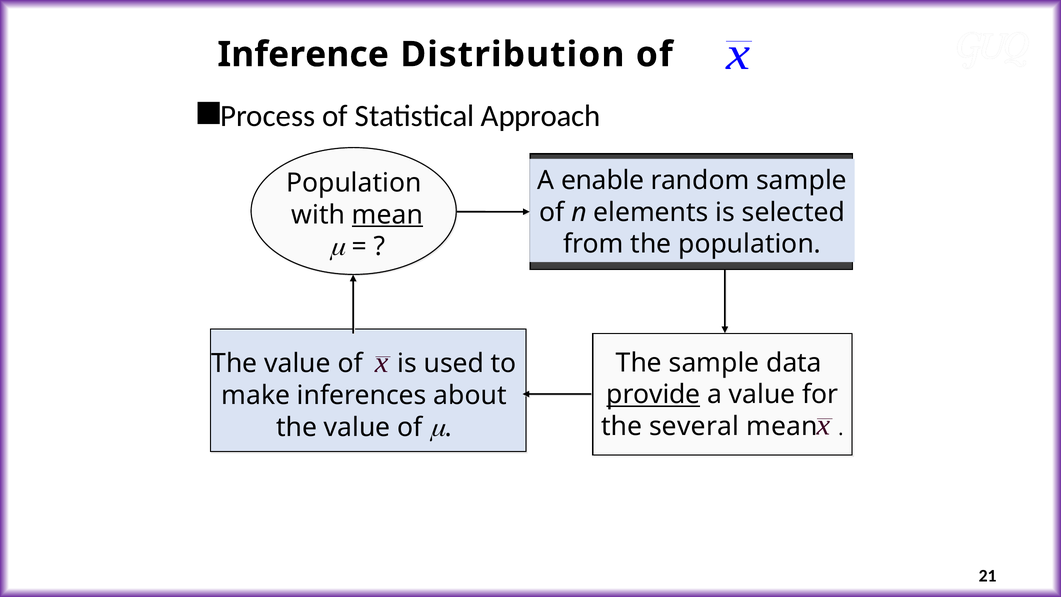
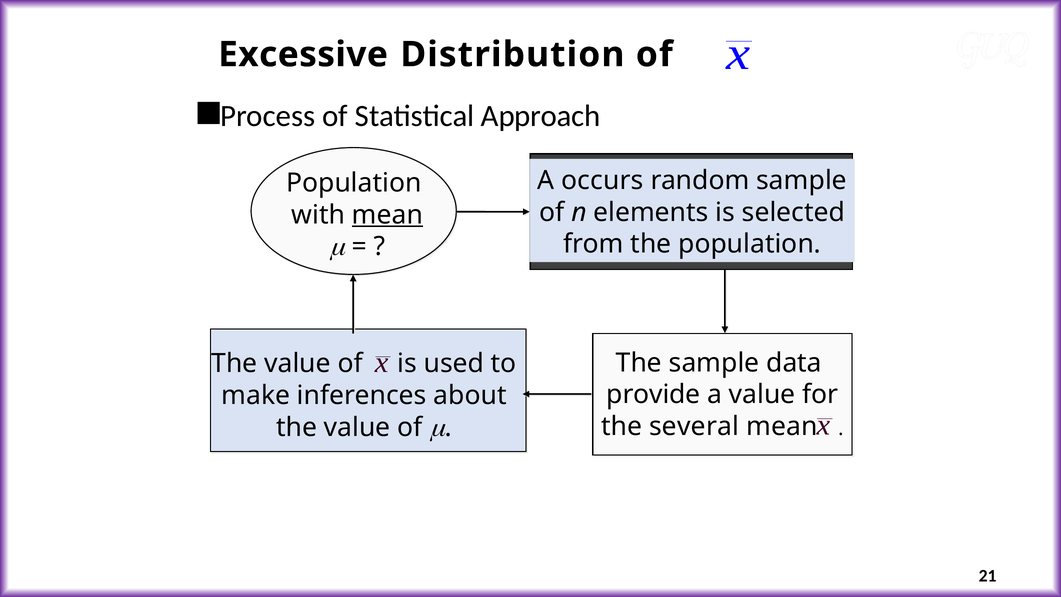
Inference: Inference -> Excessive (303, 55)
enable: enable -> occurs (602, 180)
provide underline: present -> none (653, 395)
